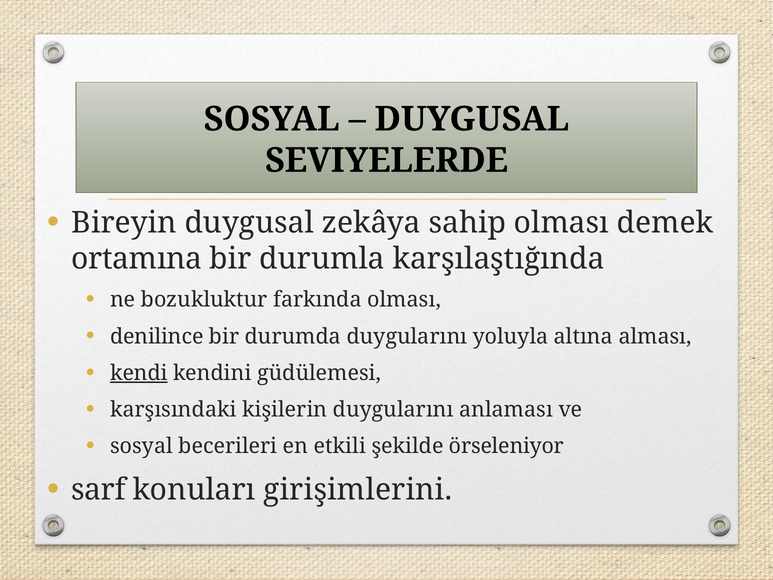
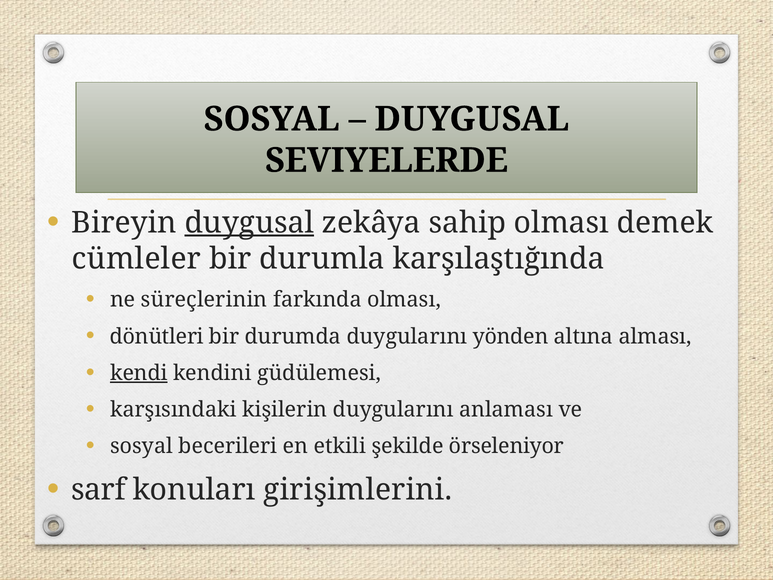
duygusal underline: none -> present (249, 223)
ortamına: ortamına -> cümleler (136, 259)
bozukluktur: bozukluktur -> süreçlerinin (204, 300)
denilince: denilince -> dönütleri (157, 336)
yoluyla: yoluyla -> yönden (511, 336)
